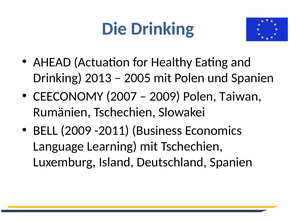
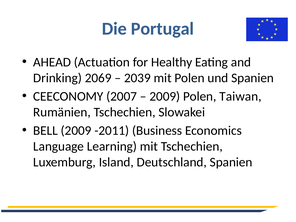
Die Drinking: Drinking -> Portugal (162, 29)
2013: 2013 -> 2069 (98, 78)
2005: 2005 -> 2039 (137, 78)
